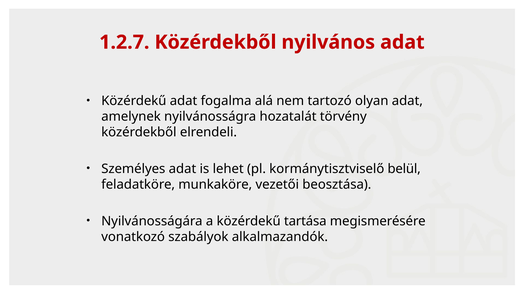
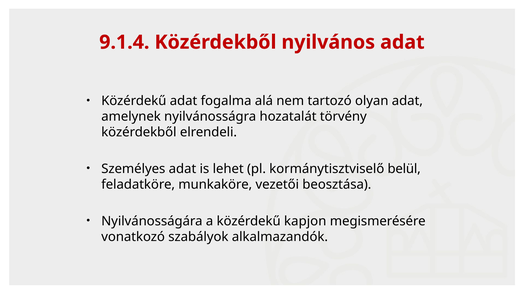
1.2.7: 1.2.7 -> 9.1.4 (124, 42)
tartása: tartása -> kapjon (305, 222)
